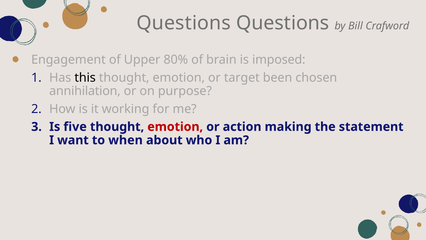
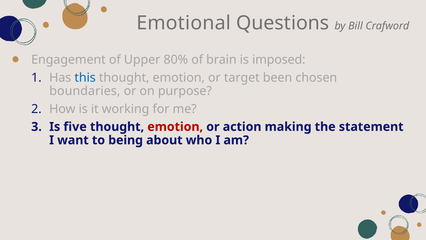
Questions: Questions -> Emotional (184, 23)
this colour: black -> blue (85, 78)
annihilation: annihilation -> boundaries (85, 91)
when: when -> being (126, 140)
